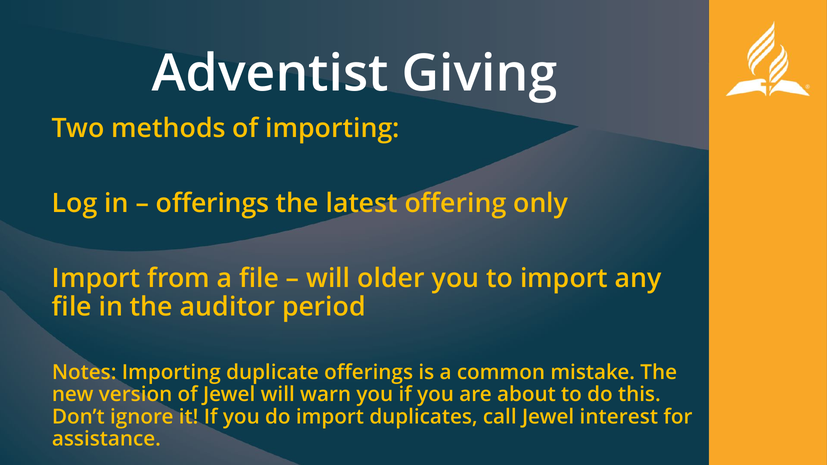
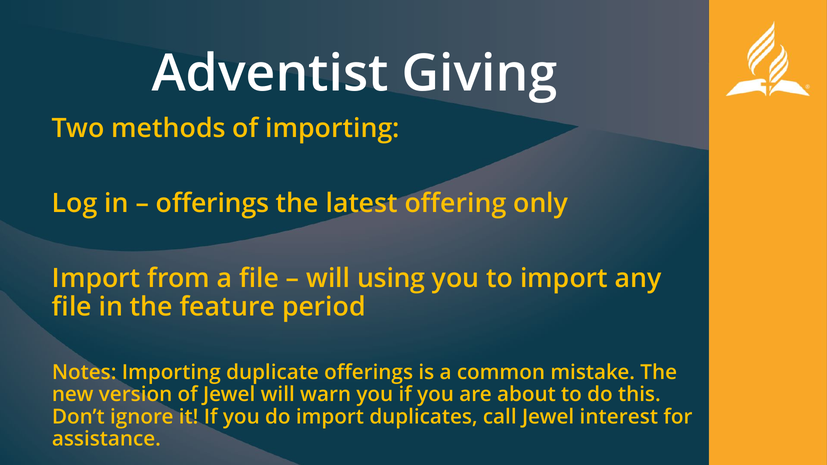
older: older -> using (391, 278)
auditor: auditor -> feature (227, 307)
